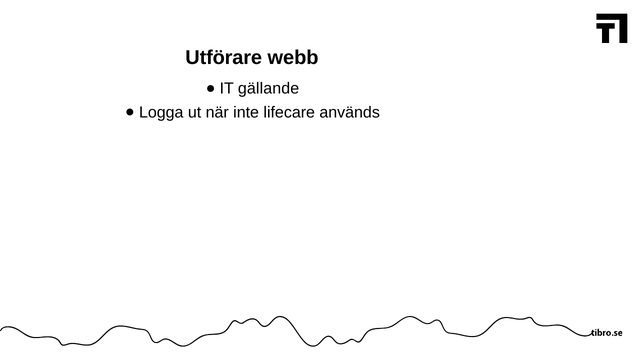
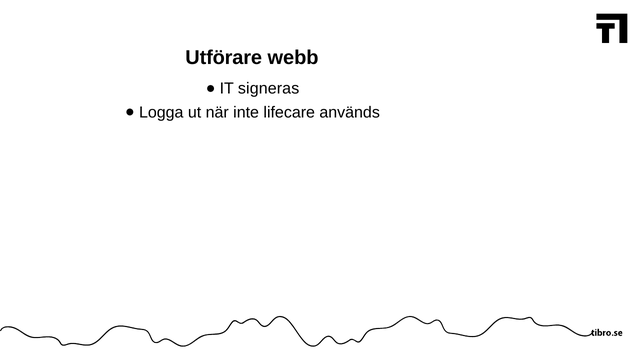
gällande: gällande -> signeras (269, 88)
